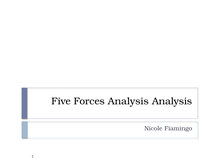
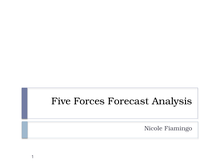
Forces Analysis: Analysis -> Forecast (128, 101)
